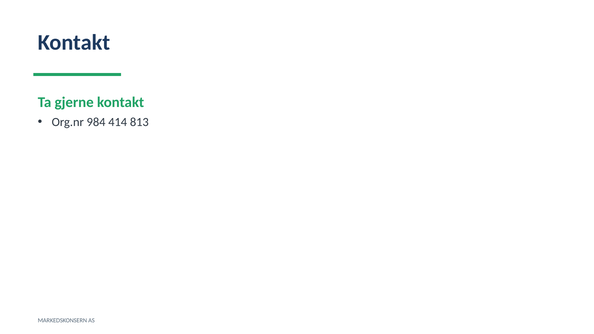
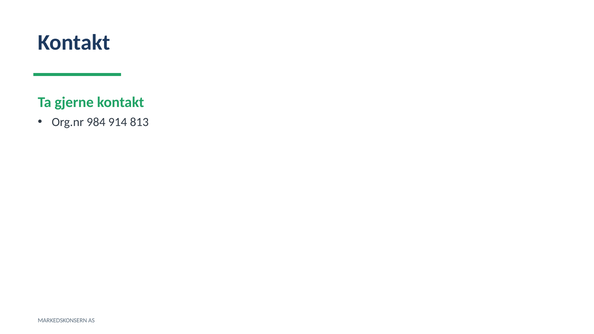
414: 414 -> 914 (118, 122)
